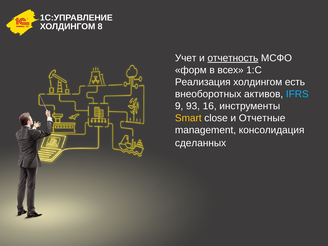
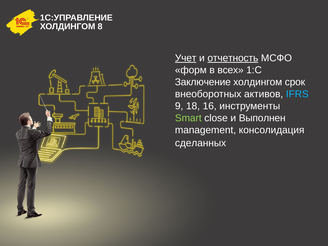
Учет underline: none -> present (186, 58)
Реализация: Реализация -> Заключение (203, 82)
есть: есть -> срок (295, 82)
93: 93 -> 18 (193, 106)
Smart colour: yellow -> light green (188, 118)
Отчетные: Отчетные -> Выполнен (262, 118)
